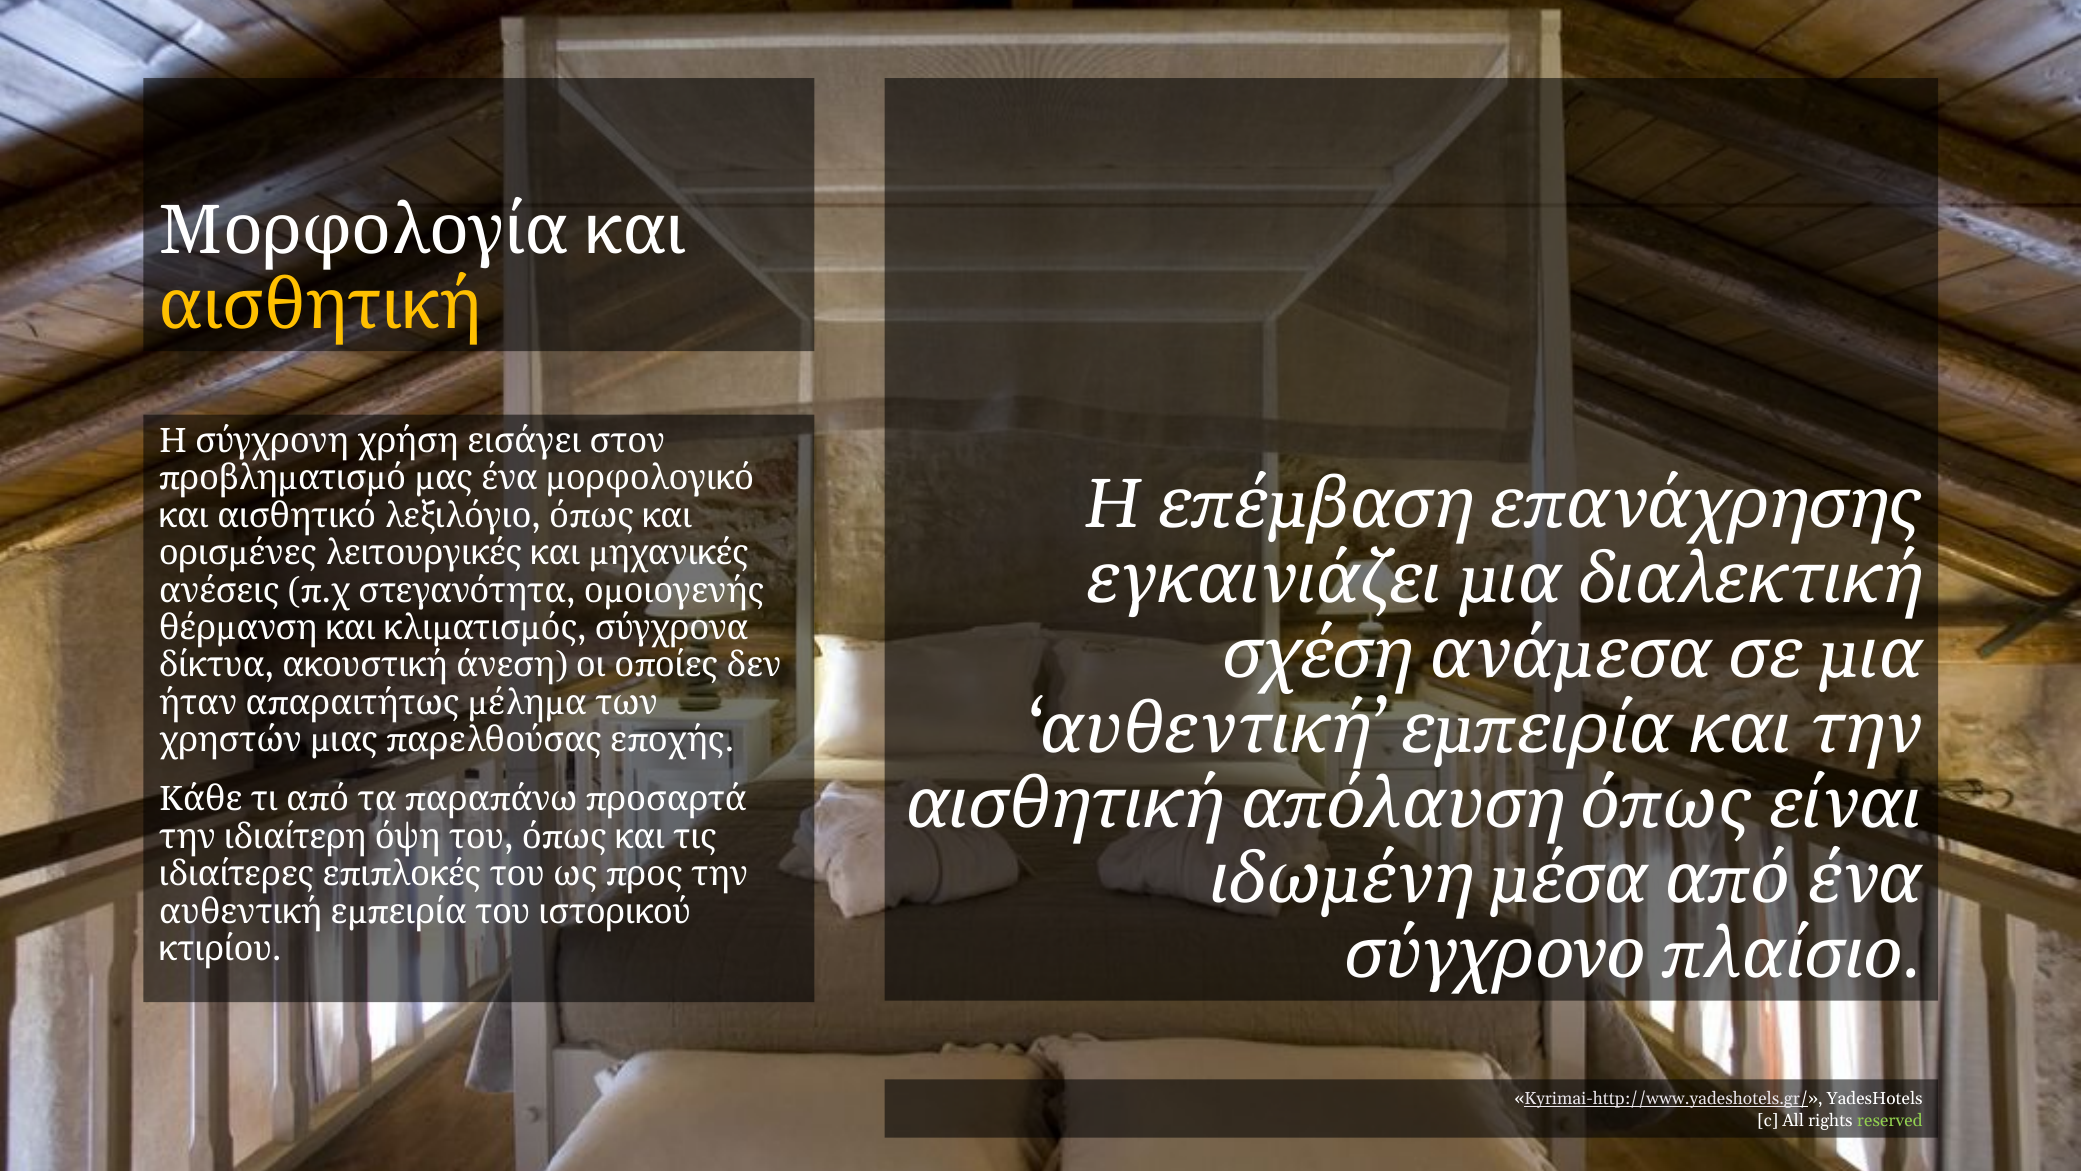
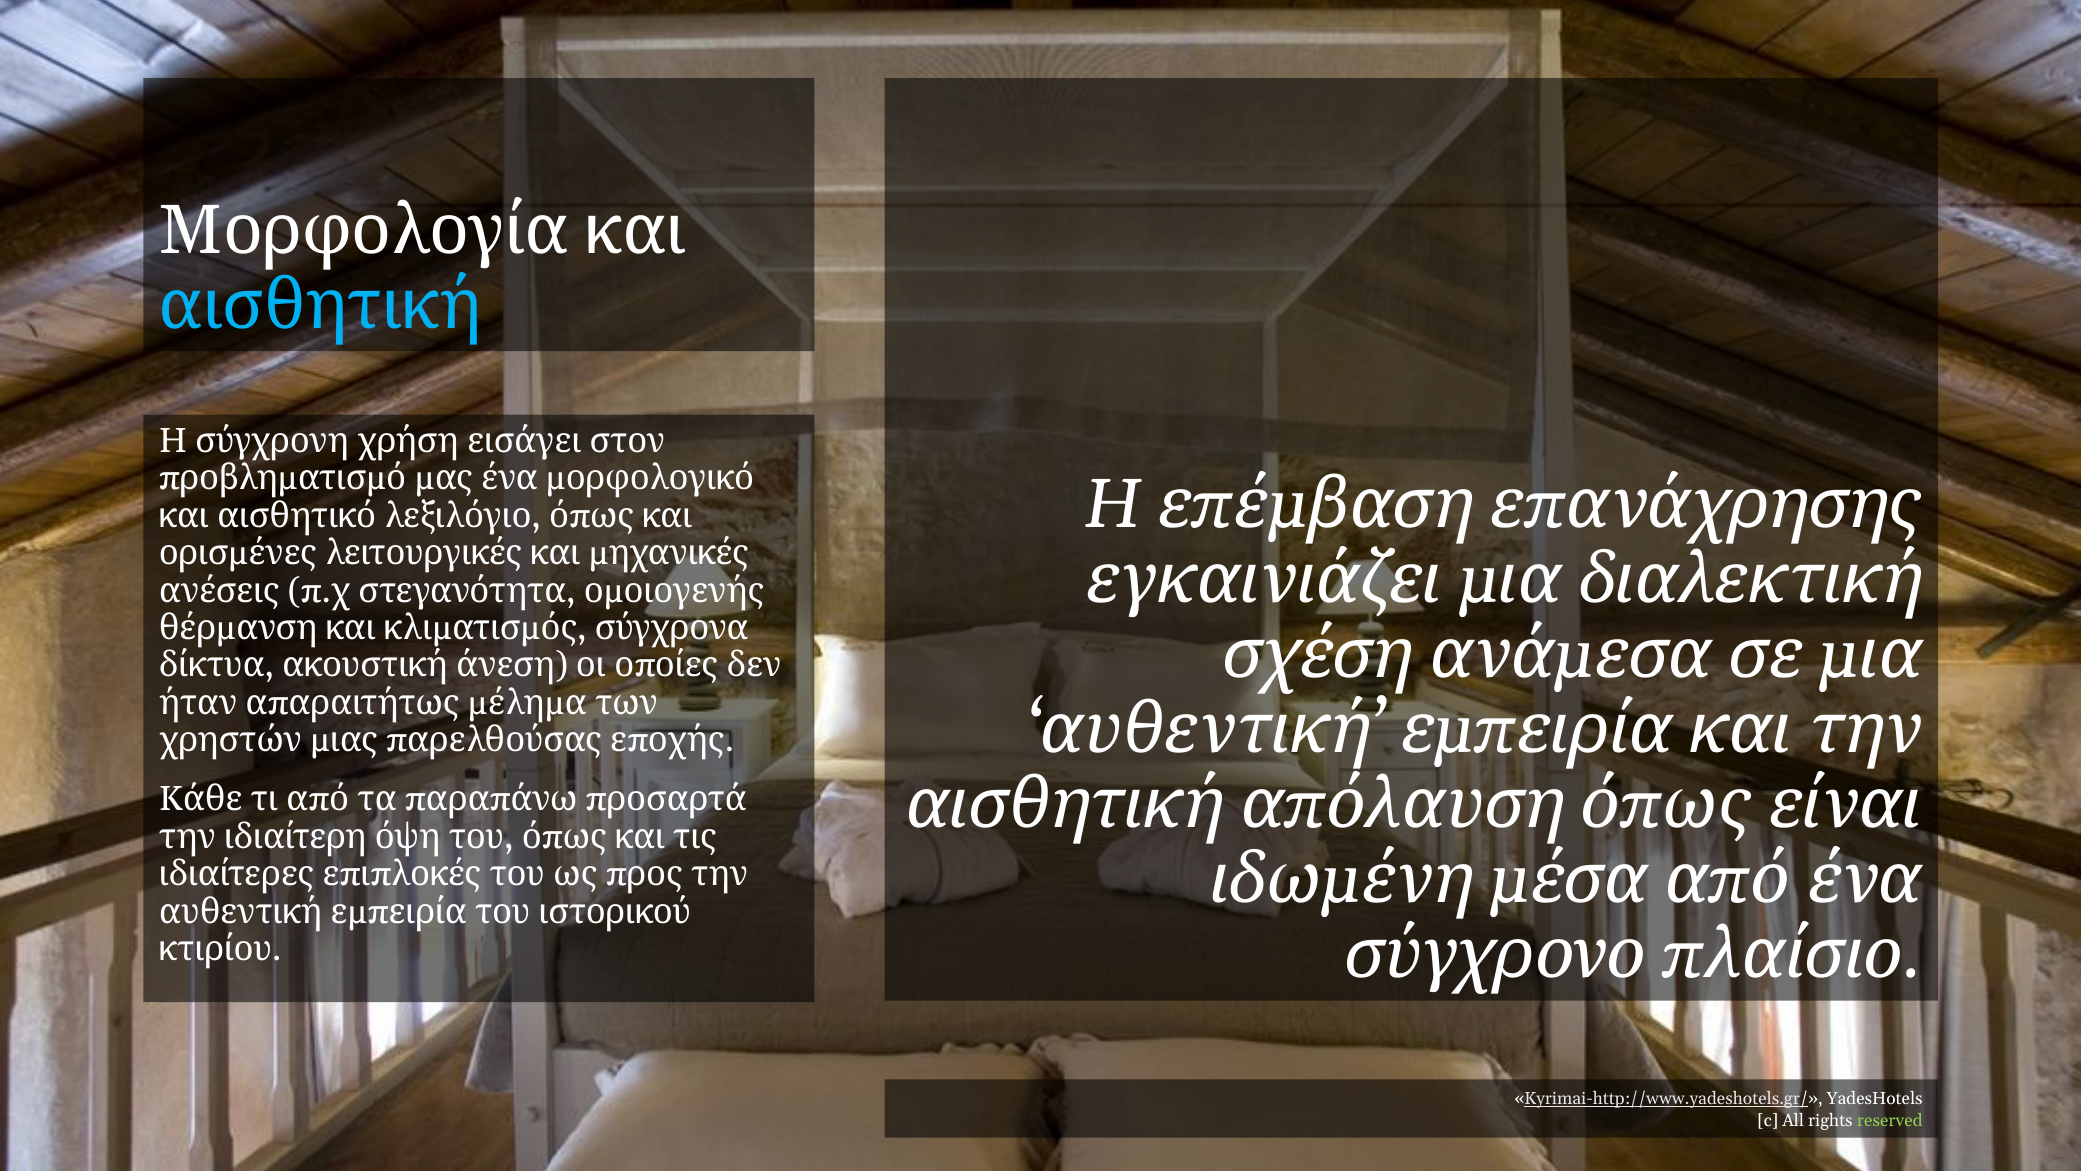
αισθητική colour: yellow -> light blue (320, 305)
